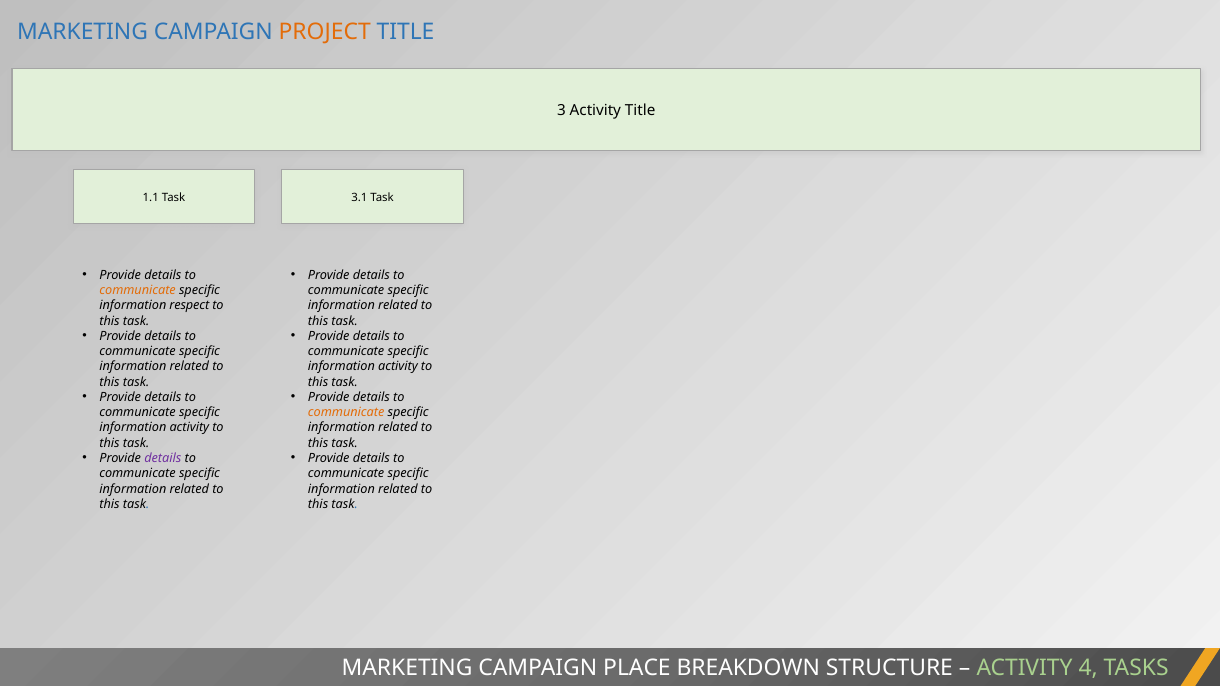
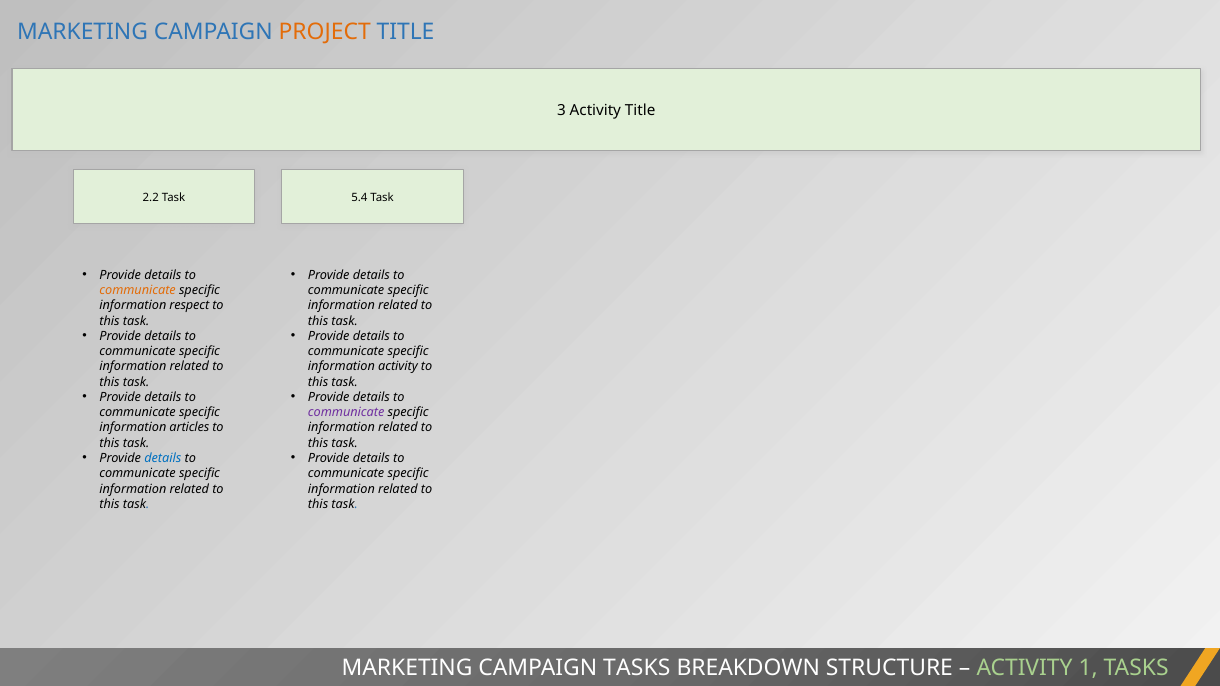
1.1: 1.1 -> 2.2 (151, 197)
3.1: 3.1 -> 5.4 (359, 197)
communicate colour: orange -> purple (346, 413)
activity: activity -> articles (189, 428)
details colour: purple -> blue (163, 458)
CAMPAIGN PLACE: PLACE -> TASKS (637, 668)
4: 4 -> 1 (1088, 668)
